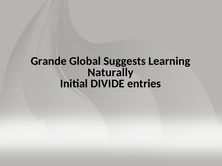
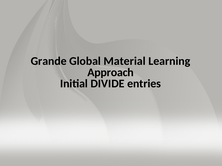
Suggests: Suggests -> Material (125, 61)
Naturally: Naturally -> Approach (111, 73)
